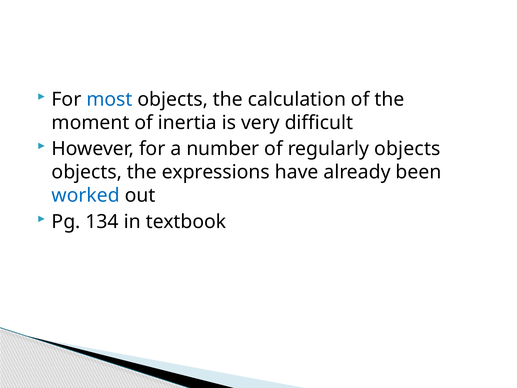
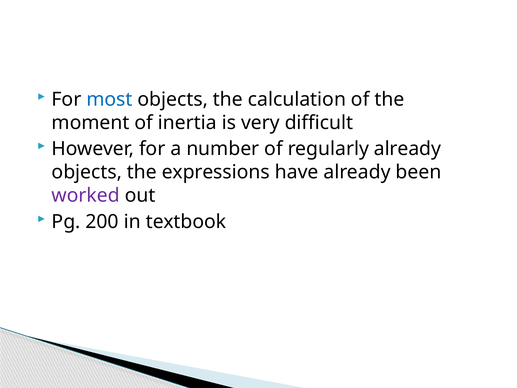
regularly objects: objects -> already (407, 149)
worked colour: blue -> purple (86, 195)
134: 134 -> 200 (102, 221)
